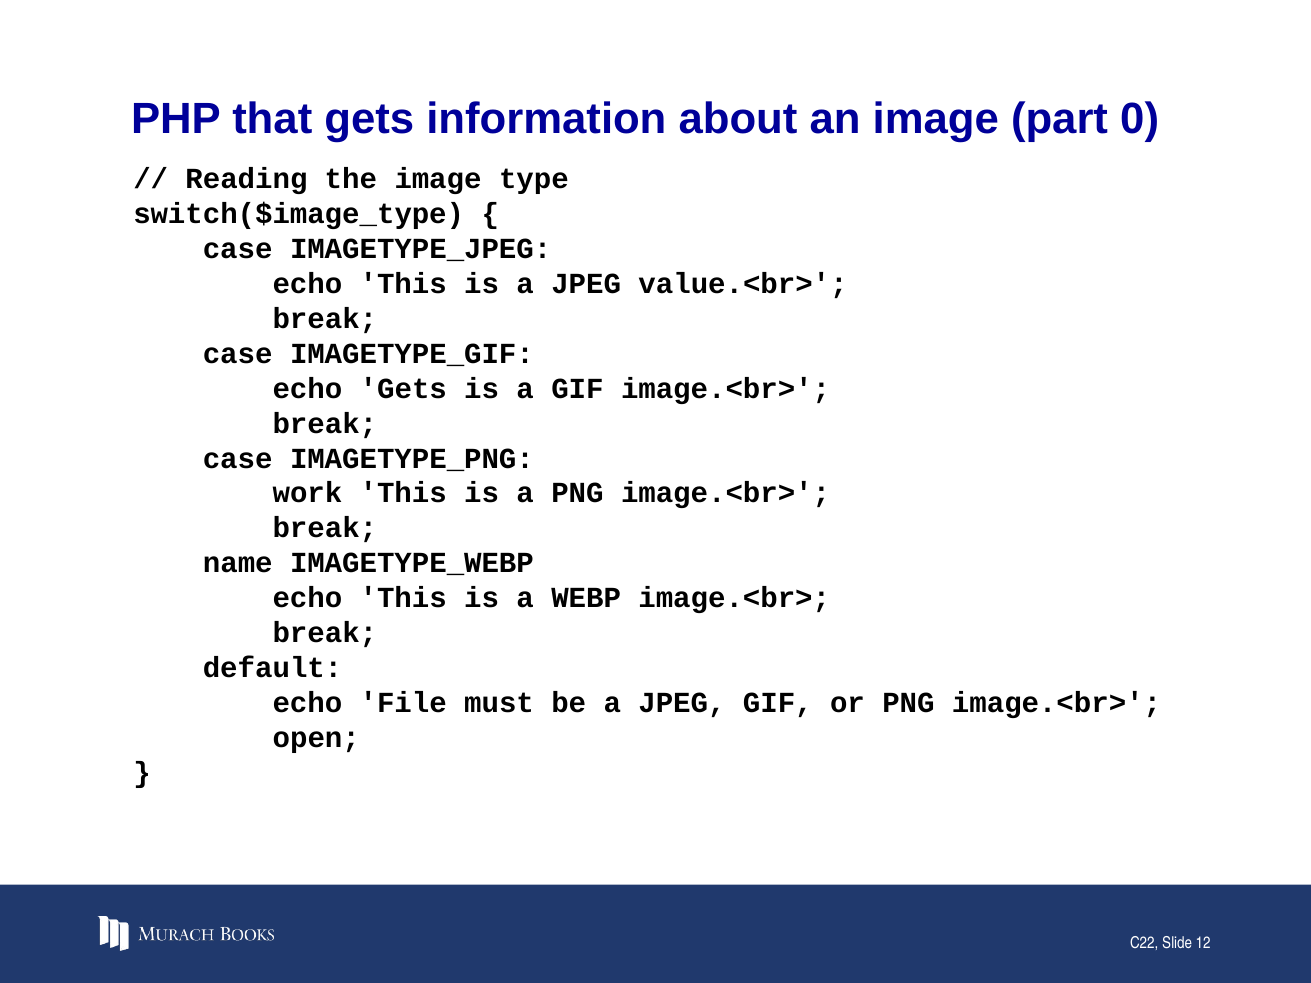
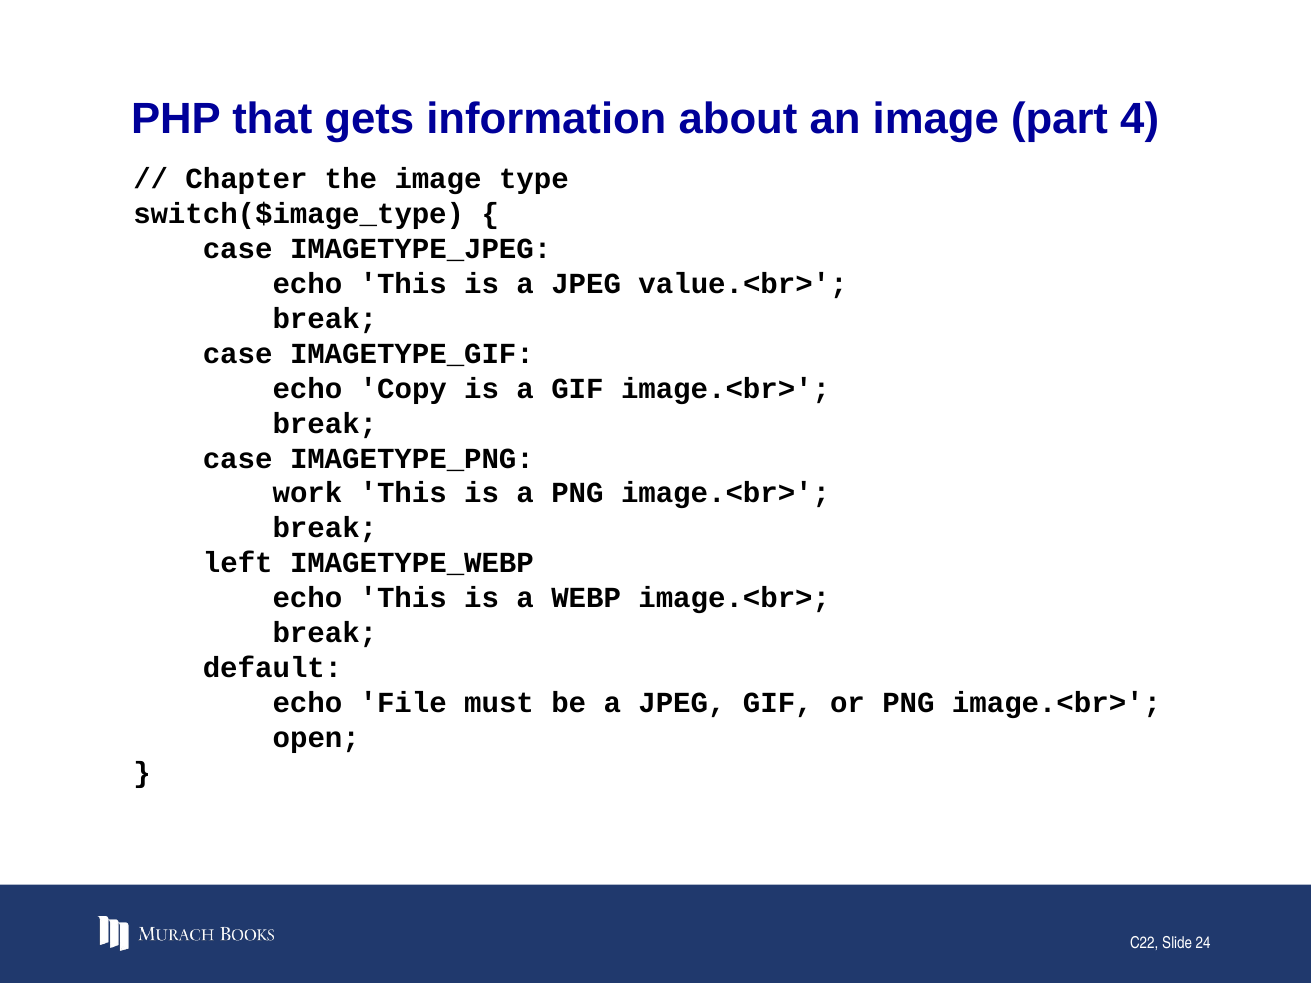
0: 0 -> 4 (1140, 119)
Reading: Reading -> Chapter (246, 179)
echo Gets: Gets -> Copy (403, 389)
name: name -> left (238, 563)
12: 12 -> 24 (1203, 943)
